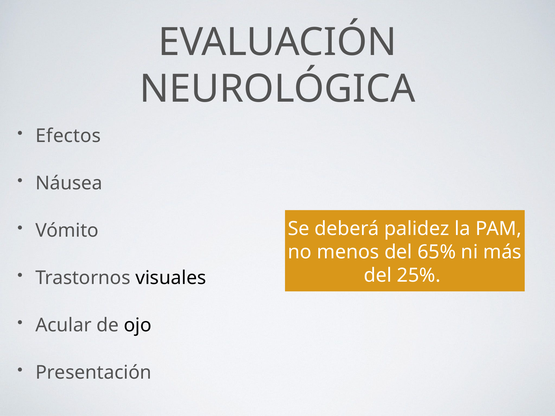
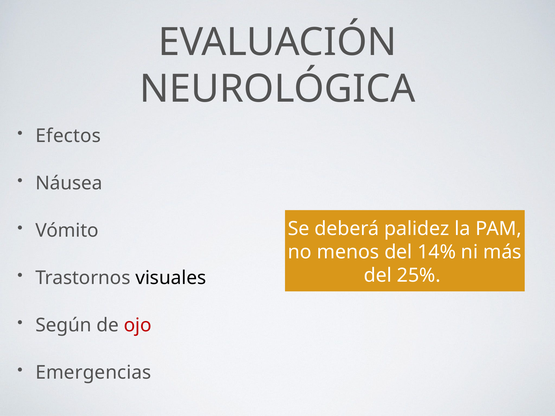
65%: 65% -> 14% (437, 252)
Acular: Acular -> Según (63, 326)
ojo colour: black -> red (138, 326)
Presentación: Presentación -> Emergencias (93, 373)
